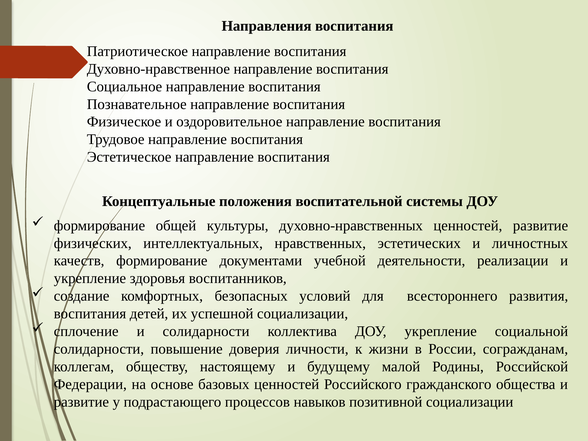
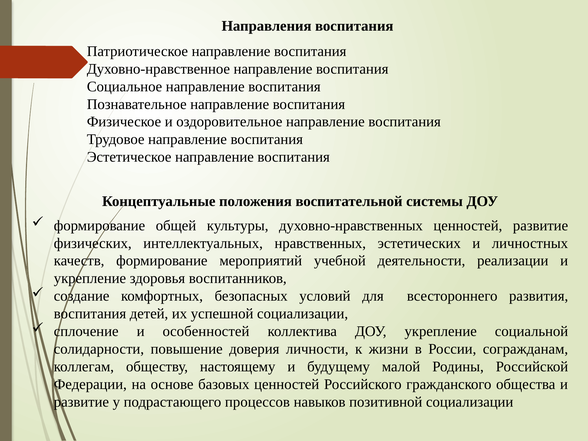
документами: документами -> мероприятий (261, 261)
и солидарности: солидарности -> особенностей (206, 331)
